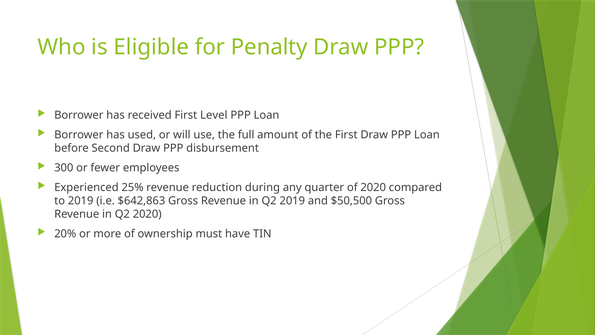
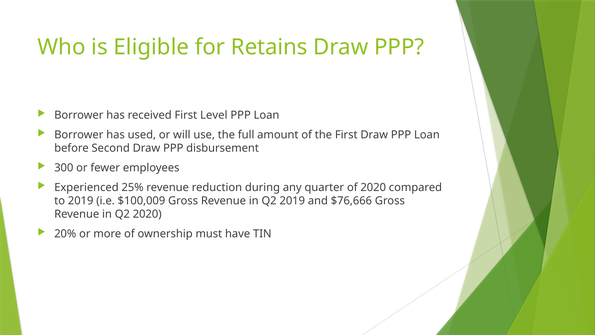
Penalty: Penalty -> Retains (269, 47)
$642,863: $642,863 -> $100,009 (141, 201)
$50,500: $50,500 -> $76,666 (351, 201)
